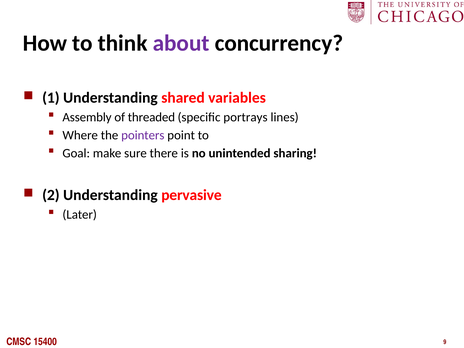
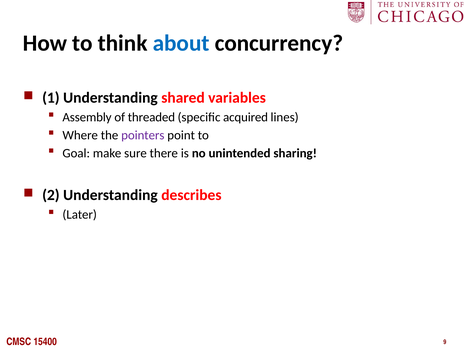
about colour: purple -> blue (181, 43)
portrays: portrays -> acquired (246, 117)
pervasive: pervasive -> describes (191, 195)
